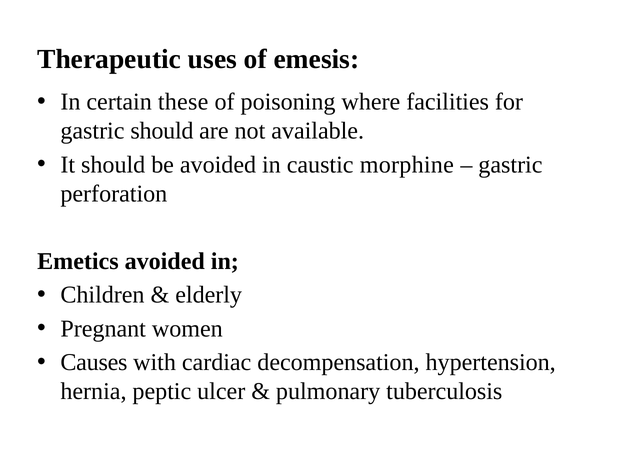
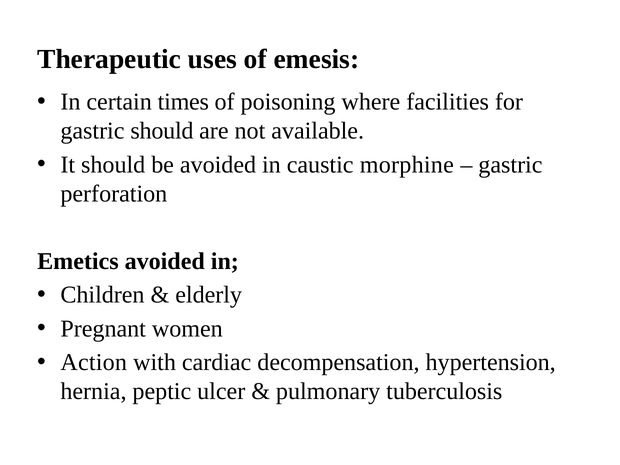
these: these -> times (183, 102)
Causes: Causes -> Action (94, 363)
